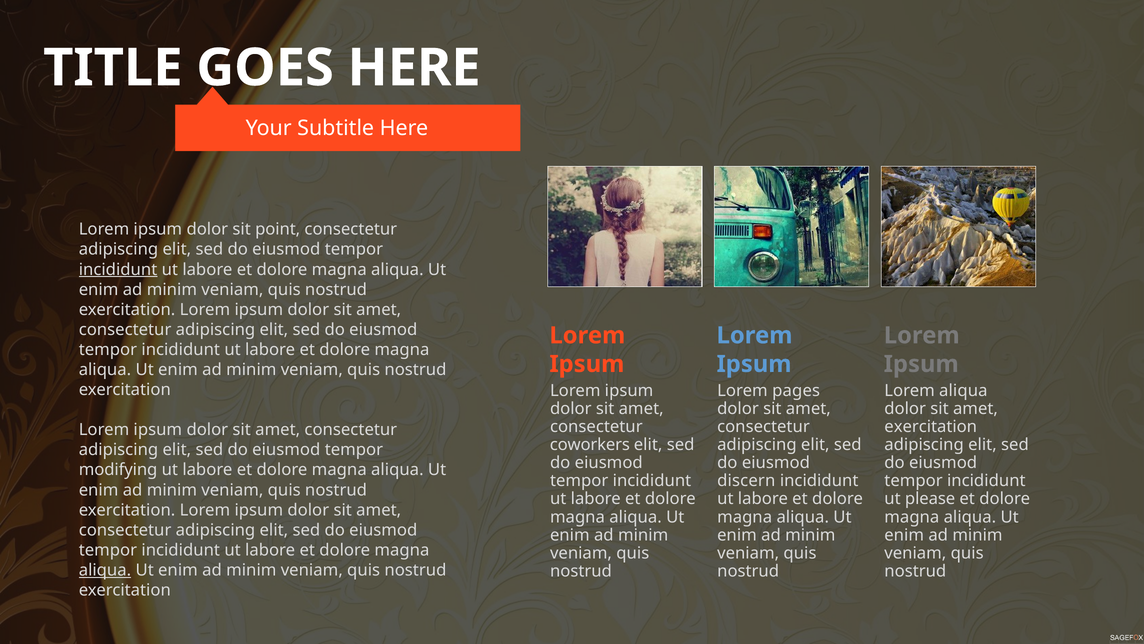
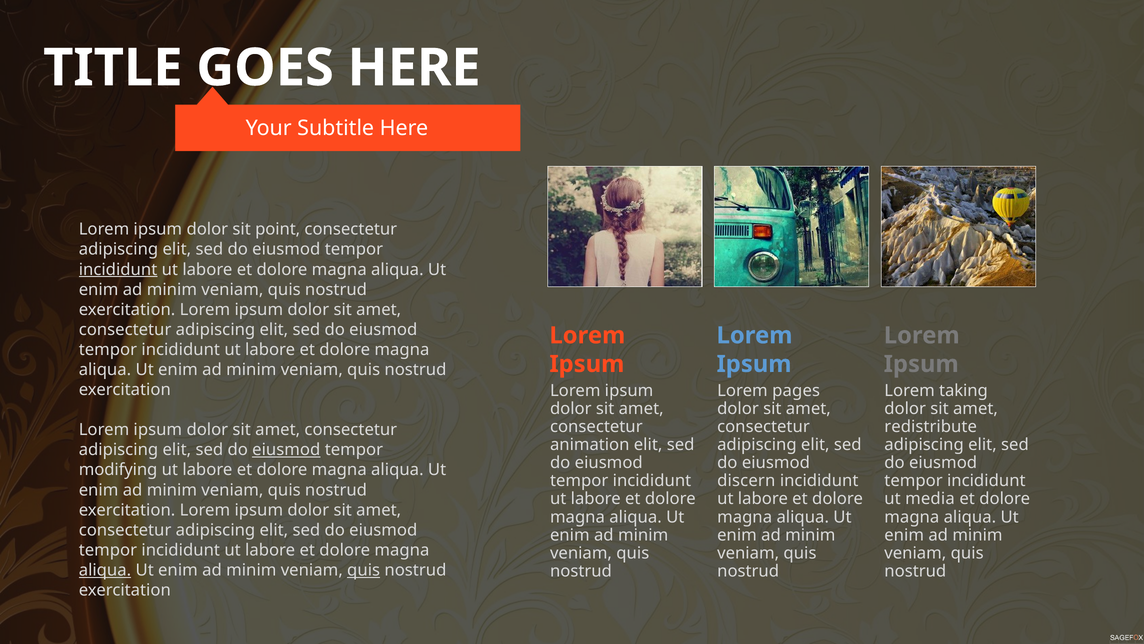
Lorem aliqua: aliqua -> taking (963, 390)
exercitation: exercitation -> redistribute (931, 426)
coworkers: coworkers -> animation (590, 444)
eiusmod underline: none -> present (286, 450)
please: please -> media (930, 499)
quis underline: none -> present (364, 570)
